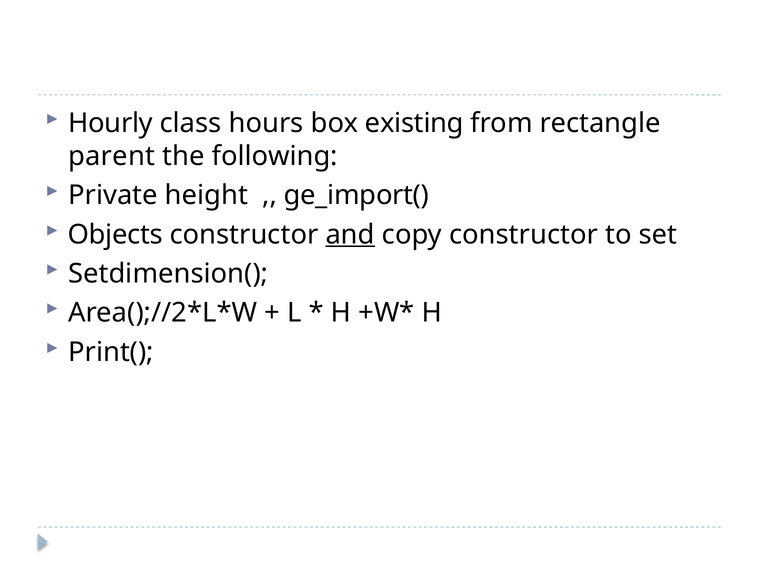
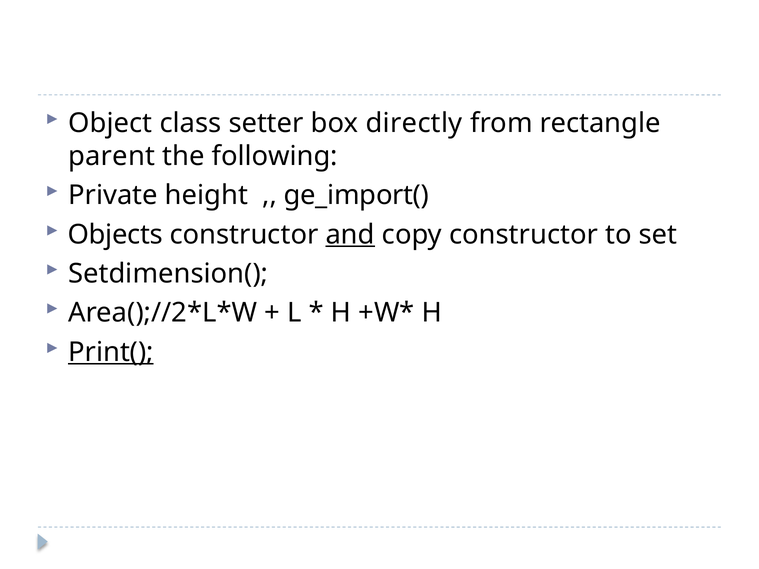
Hourly: Hourly -> Object (110, 123)
hours: hours -> setter (266, 123)
existing: existing -> directly (414, 123)
Print( underline: none -> present (111, 352)
